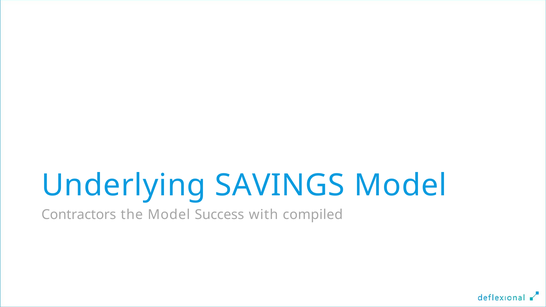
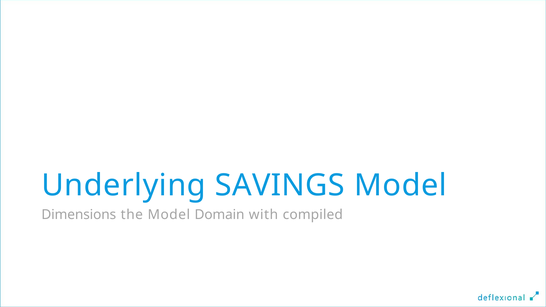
Contractors: Contractors -> Dimensions (79, 215)
Success: Success -> Domain (219, 215)
